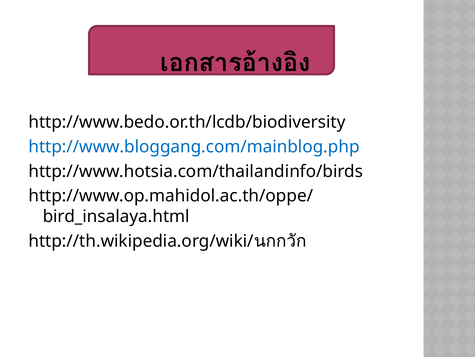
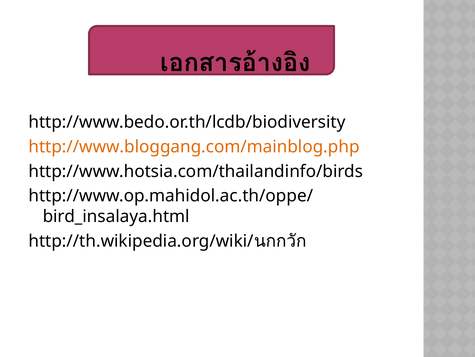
http://www.bloggang.com/mainblog.php colour: blue -> orange (194, 147)
